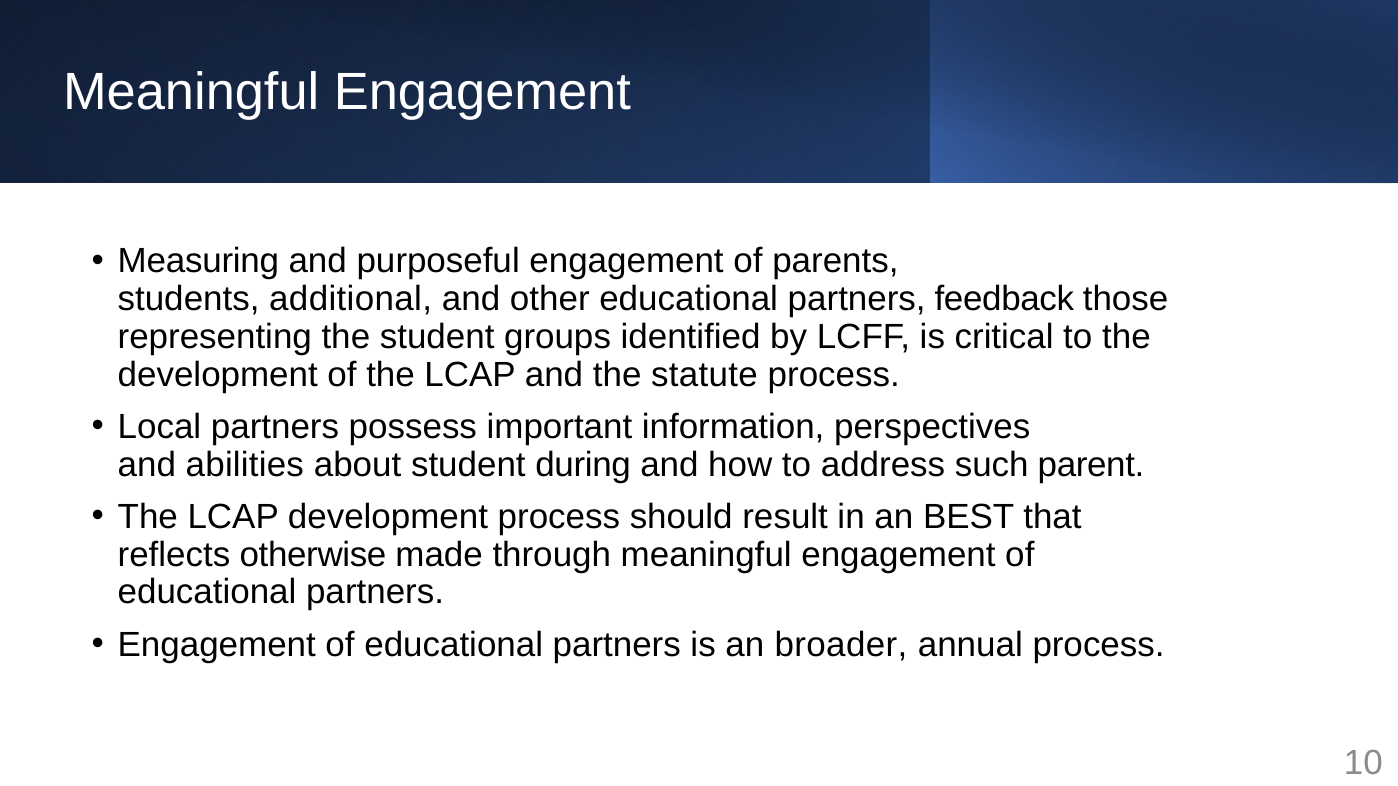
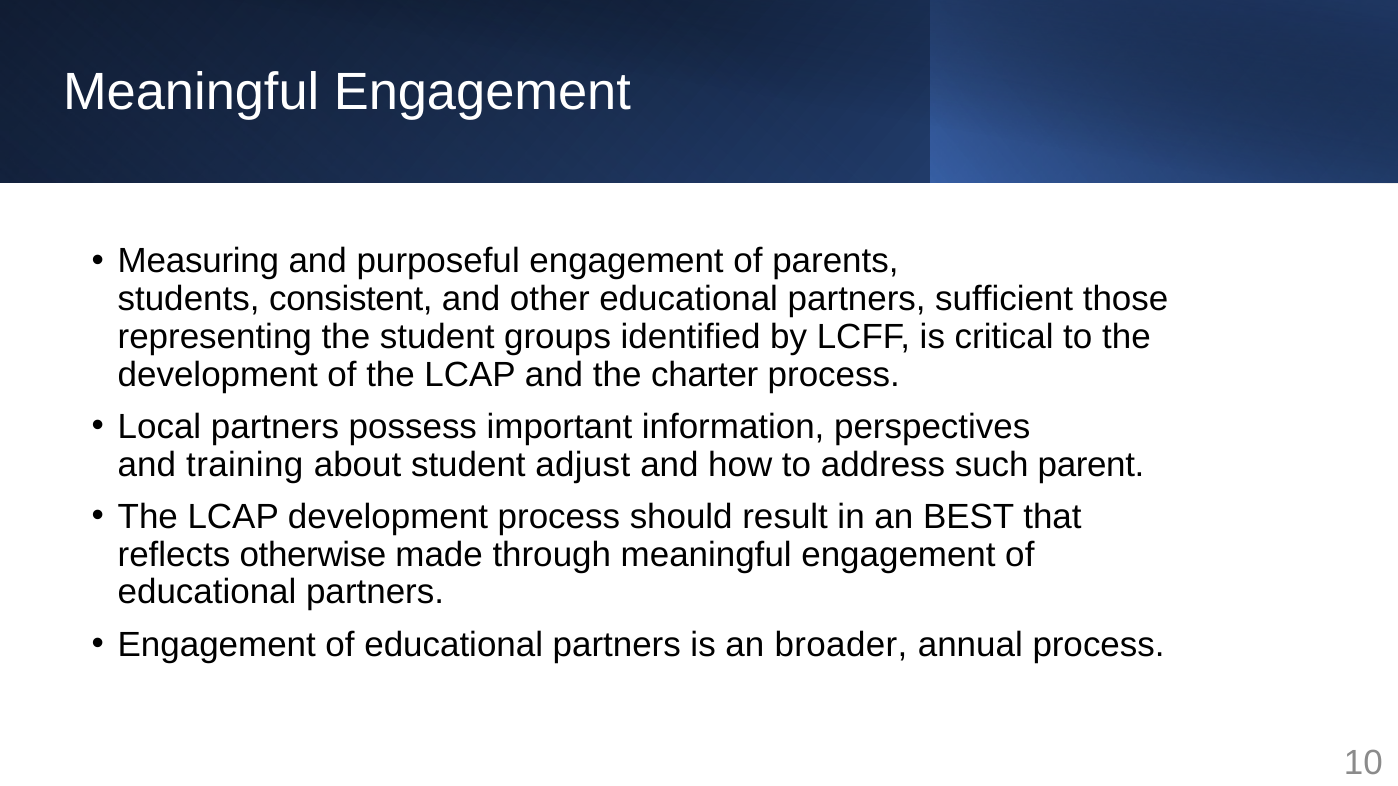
additional: additional -> consistent (351, 299)
feedback: feedback -> sufficient (1004, 299)
statute: statute -> charter (705, 375)
abilities: abilities -> training (245, 465)
during: during -> adjust (583, 465)
